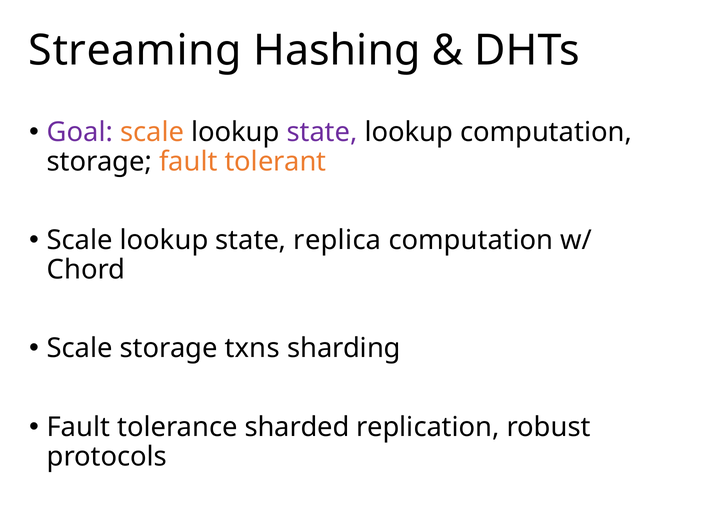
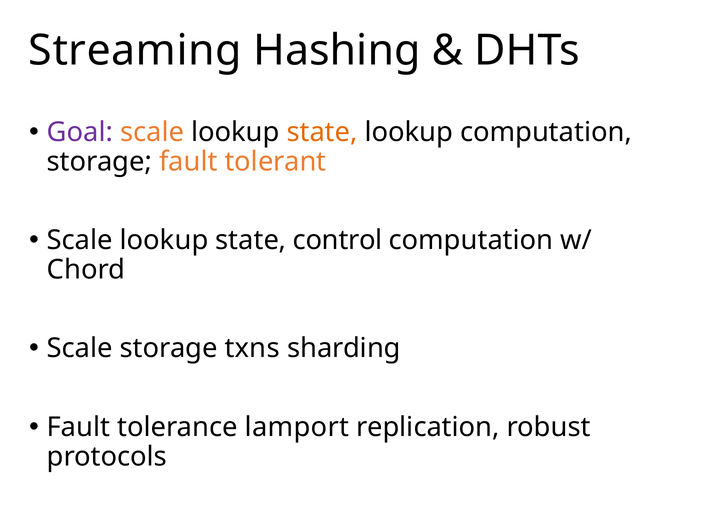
state colour: purple -> orange (322, 132)
replica: replica -> control (338, 240)
sharded: sharded -> lamport (297, 427)
